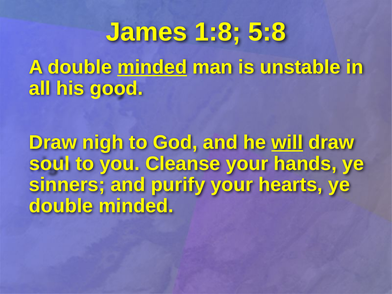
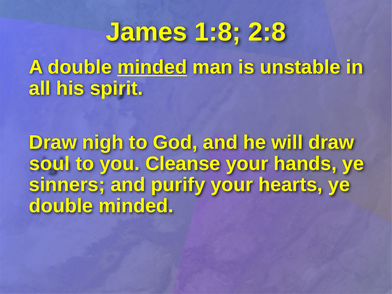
5:8: 5:8 -> 2:8 (267, 32)
good: good -> spirit (116, 88)
will underline: present -> none (287, 142)
